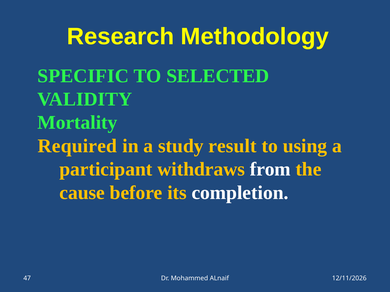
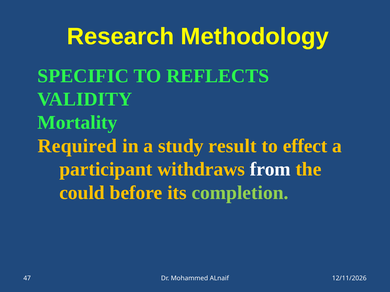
SELECTED: SELECTED -> REFLECTS (218, 76)
using: using -> effect (305, 146)
cause: cause -> could (82, 193)
completion colour: white -> light green (240, 193)
